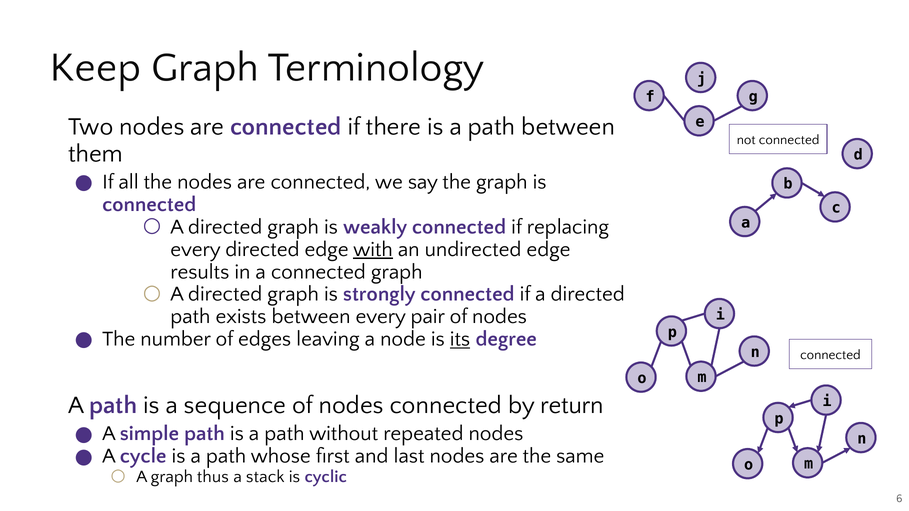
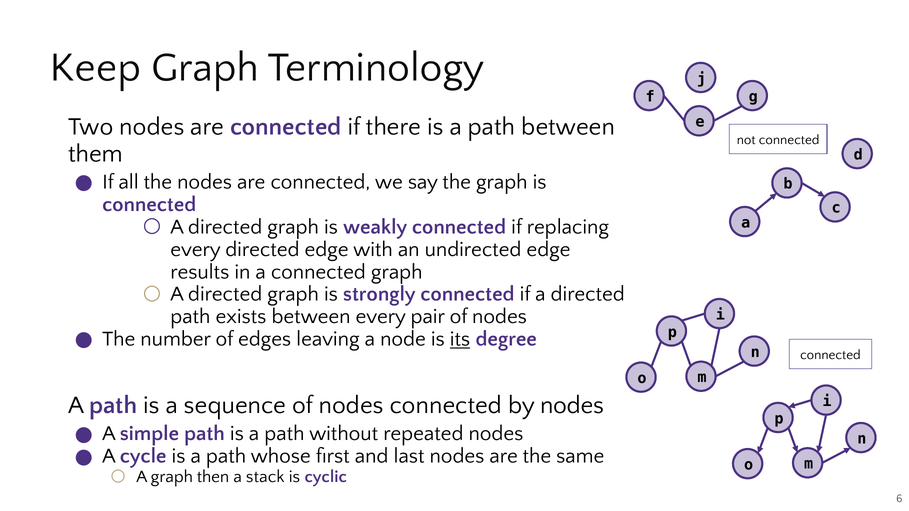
with underline: present -> none (373, 249)
by return: return -> nodes (572, 406)
thus: thus -> then (213, 477)
